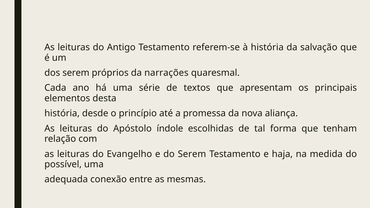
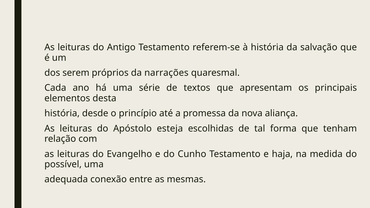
índole: índole -> esteja (170, 129)
do Serem: Serem -> Cunho (192, 154)
